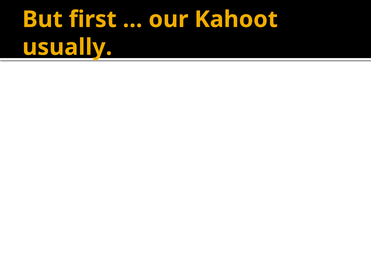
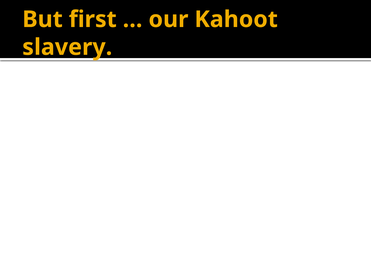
usually: usually -> slavery (67, 47)
